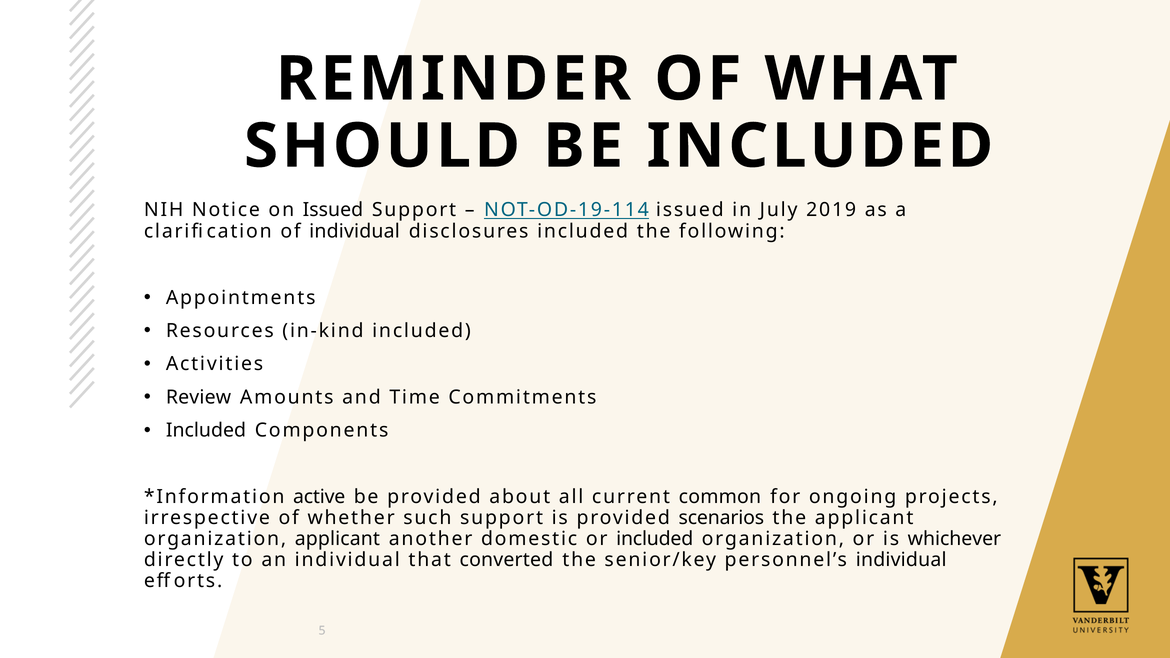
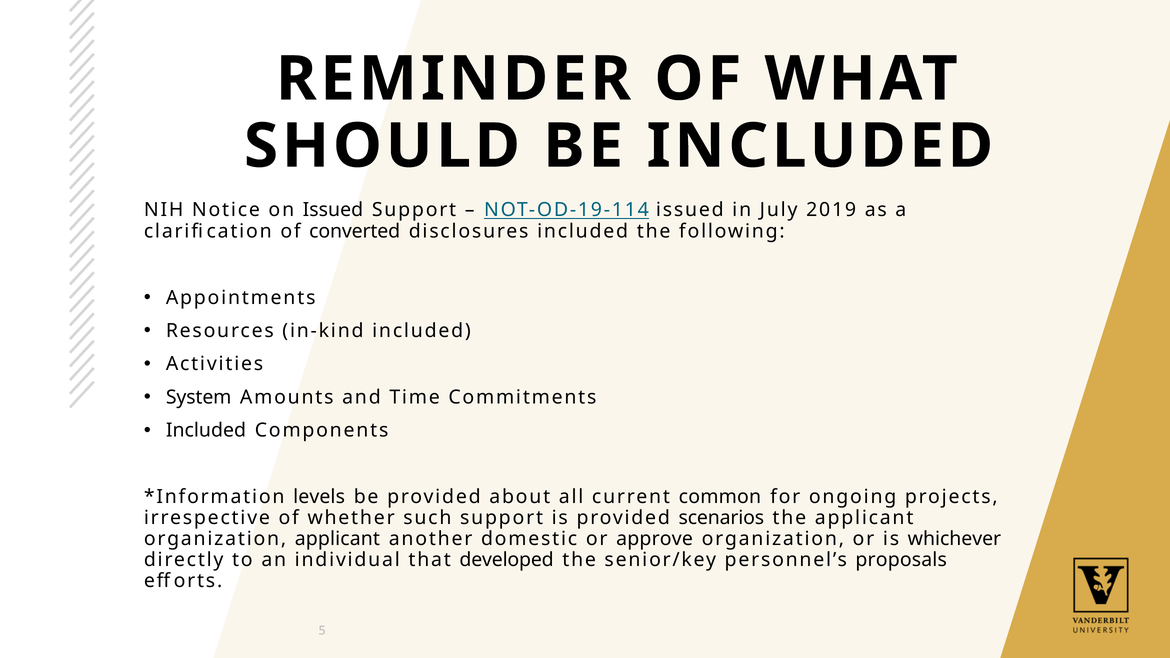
of individual: individual -> converted (355, 231)
Review: Review -> System (199, 397)
active: active -> levels (319, 497)
or included: included -> approve (655, 539)
converted: converted -> developed (507, 560)
personnel’s individual: individual -> proposals (901, 560)
